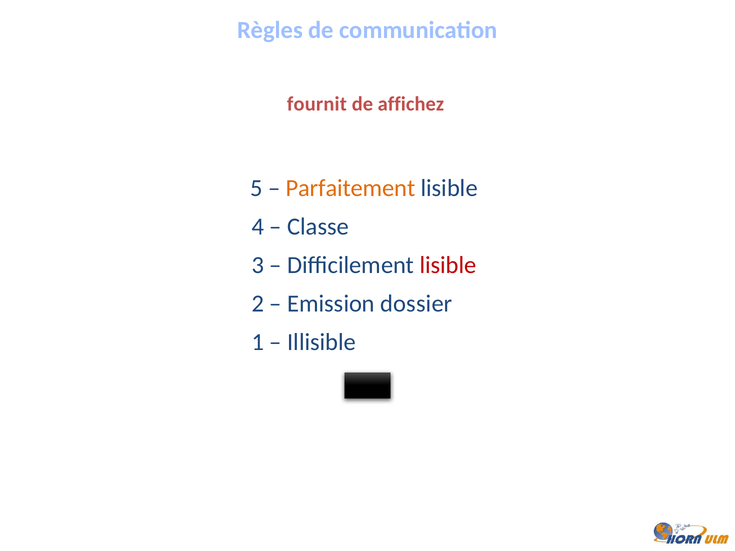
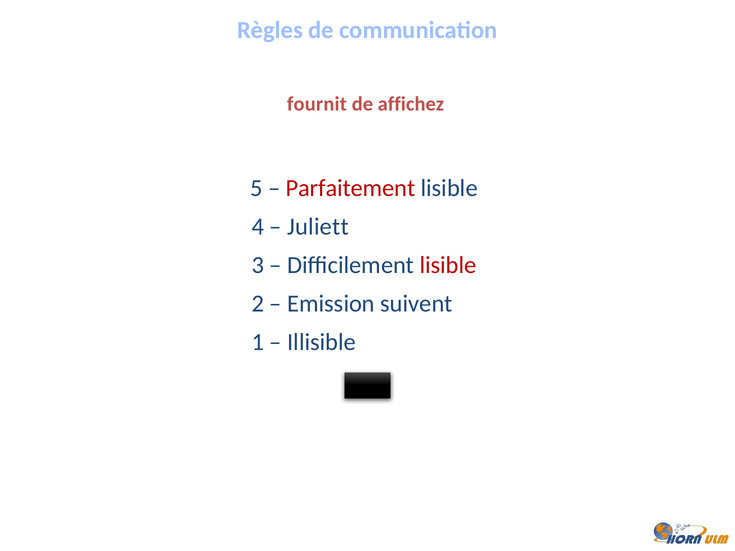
Parfaitement colour: orange -> red (351, 188)
Classe: Classe -> Juliett (318, 227)
dossier: dossier -> suivent (416, 304)
